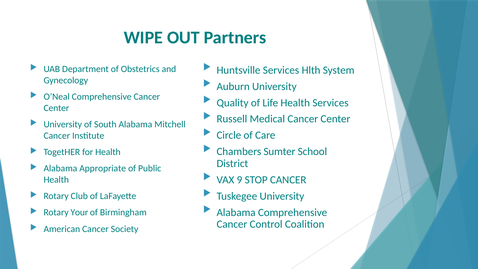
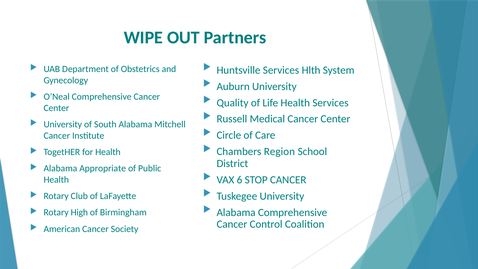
Sumter: Sumter -> Region (279, 152)
9: 9 -> 6 (239, 180)
Your: Your -> High (79, 212)
